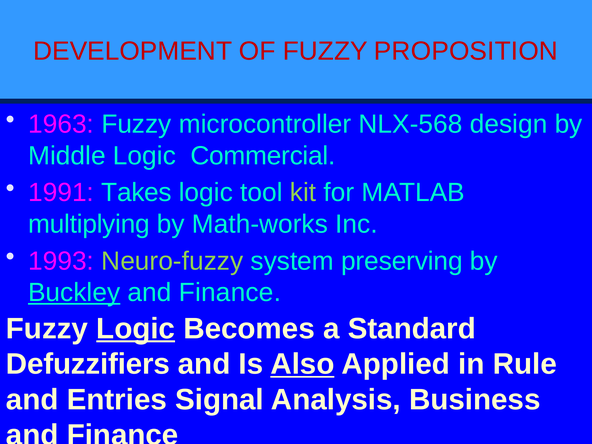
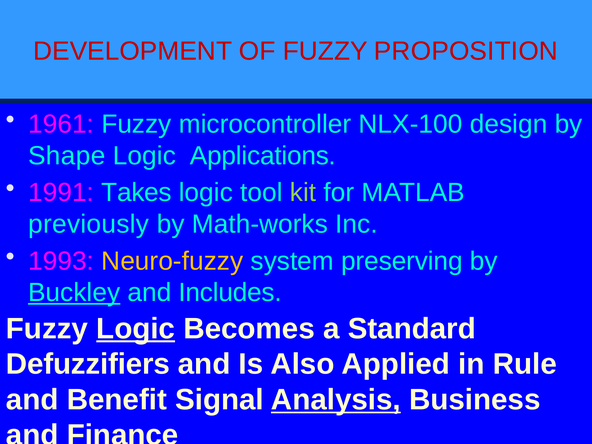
1963: 1963 -> 1961 (61, 124)
NLX-568: NLX-568 -> NLX-100 (411, 124)
Middle: Middle -> Shape (67, 156)
Commercial: Commercial -> Applications (263, 156)
multiplying: multiplying -> previously (89, 224)
Neuro-fuzzy colour: light green -> yellow (172, 261)
Finance: Finance -> Includes (230, 293)
Also underline: present -> none (302, 364)
Entries: Entries -> Benefit (117, 400)
Analysis underline: none -> present (336, 400)
